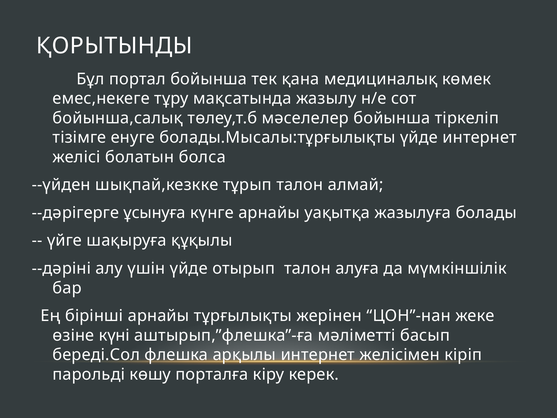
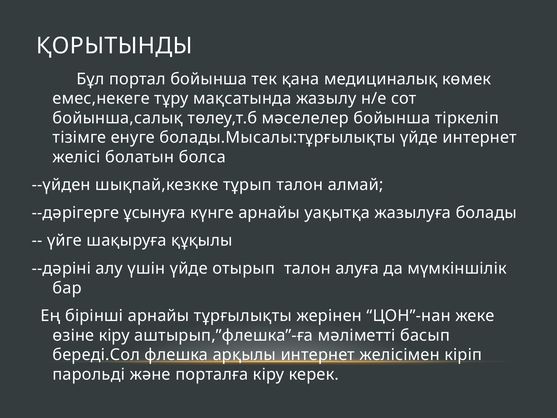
өзіне күні: күні -> кіру (114, 335)
көшу: көшу -> және (150, 374)
